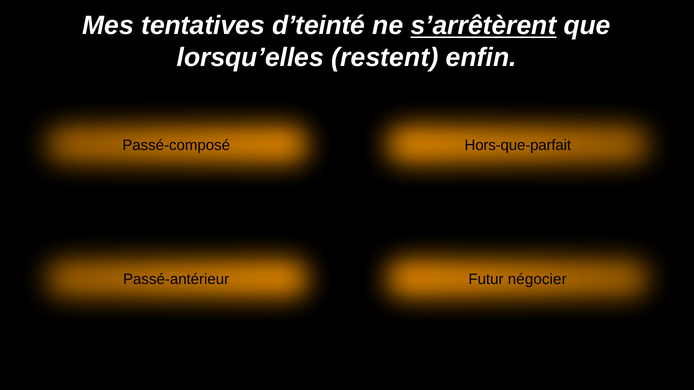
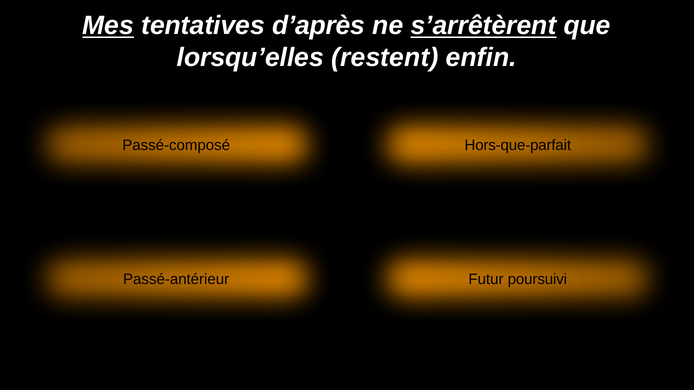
Mes underline: none -> present (108, 26)
d’teinté: d’teinté -> d’après (319, 26)
négocier: négocier -> poursuivi (537, 280)
